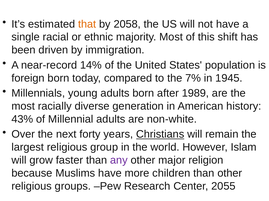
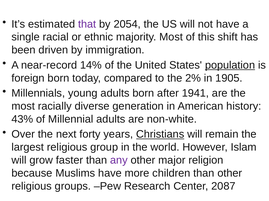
that colour: orange -> purple (87, 24)
2058: 2058 -> 2054 (127, 24)
population underline: none -> present (230, 65)
7%: 7% -> 2% (193, 78)
1945: 1945 -> 1905 (229, 78)
1989: 1989 -> 1941 (195, 94)
2055: 2055 -> 2087 (223, 187)
